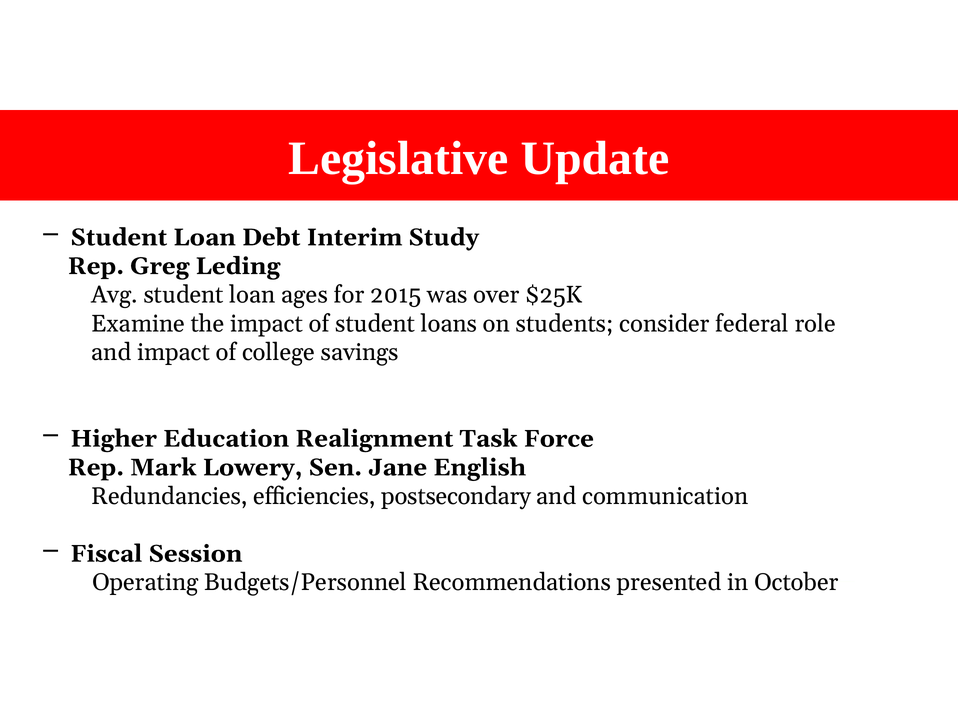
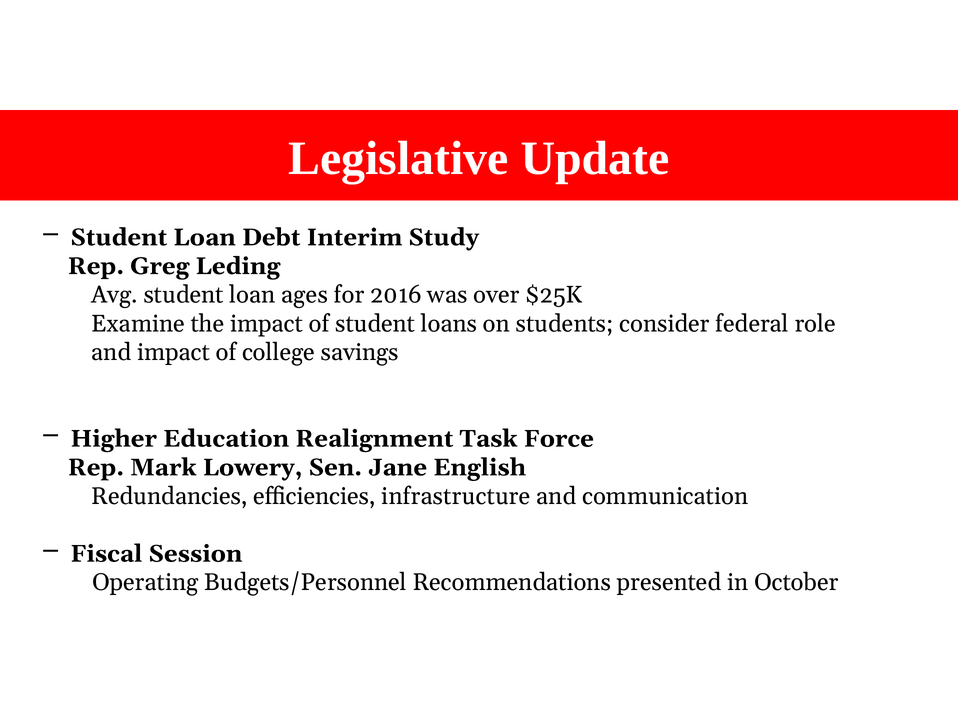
2015: 2015 -> 2016 (396, 295)
postsecondary: postsecondary -> infrastructure (456, 496)
